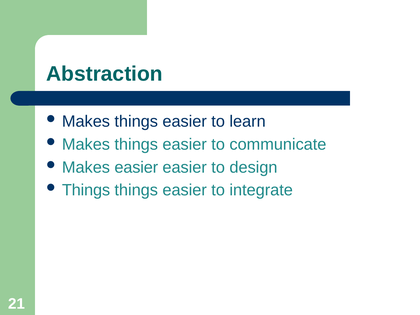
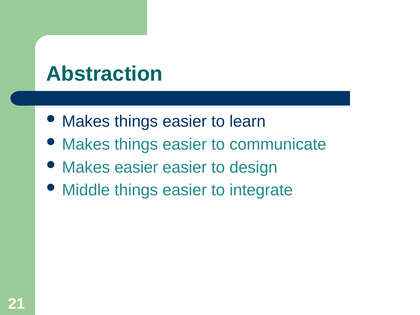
Things: Things -> Middle (86, 190)
